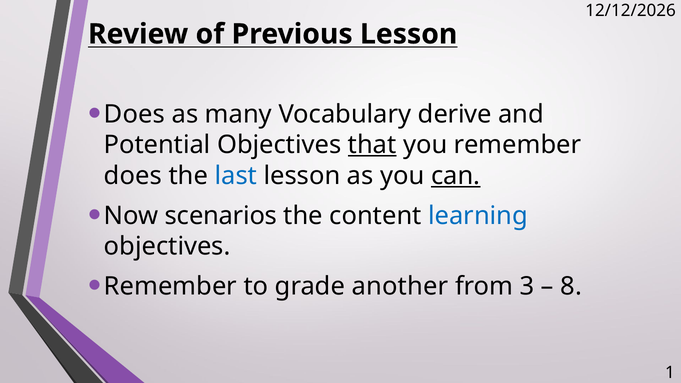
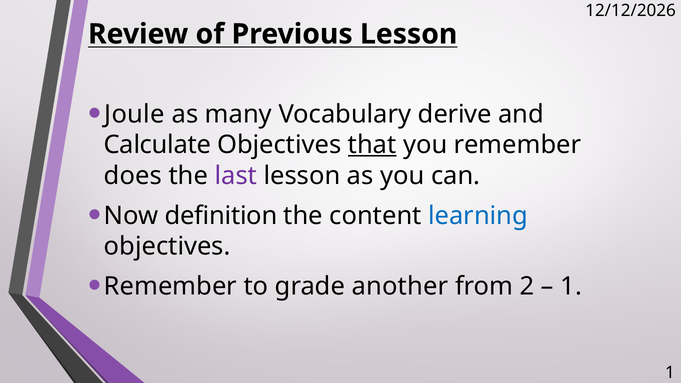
Does: Does -> Joule (134, 114)
Potential: Potential -> Calculate (157, 145)
last colour: blue -> purple (236, 176)
can underline: present -> none (456, 176)
scenarios: scenarios -> definition (221, 216)
3: 3 -> 2 (527, 286)
8: 8 -> 1 (571, 286)
